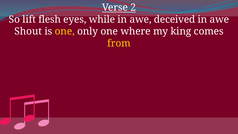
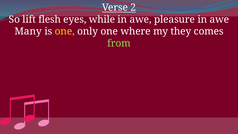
deceived: deceived -> pleasure (175, 19)
Shout: Shout -> Many (28, 31)
king: king -> they (181, 31)
from colour: yellow -> light green (119, 43)
